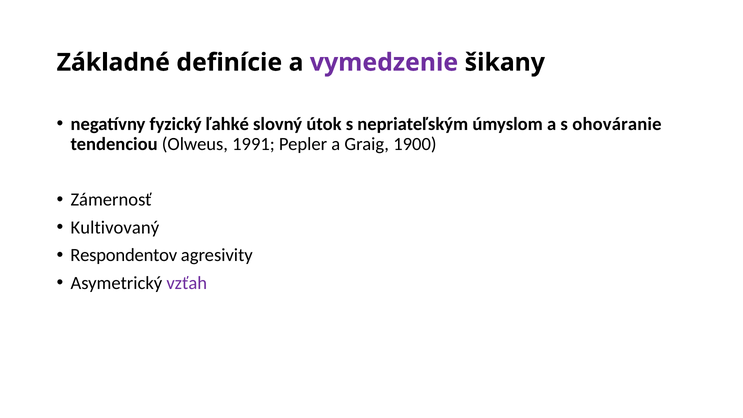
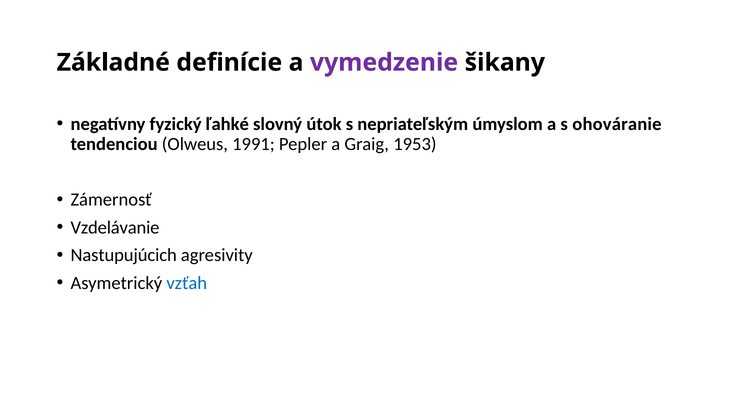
1900: 1900 -> 1953 (415, 144)
Kultivovaný: Kultivovaný -> Vzdelávanie (115, 227)
Respondentov: Respondentov -> Nastupujúcich (124, 255)
vzťah colour: purple -> blue (187, 283)
